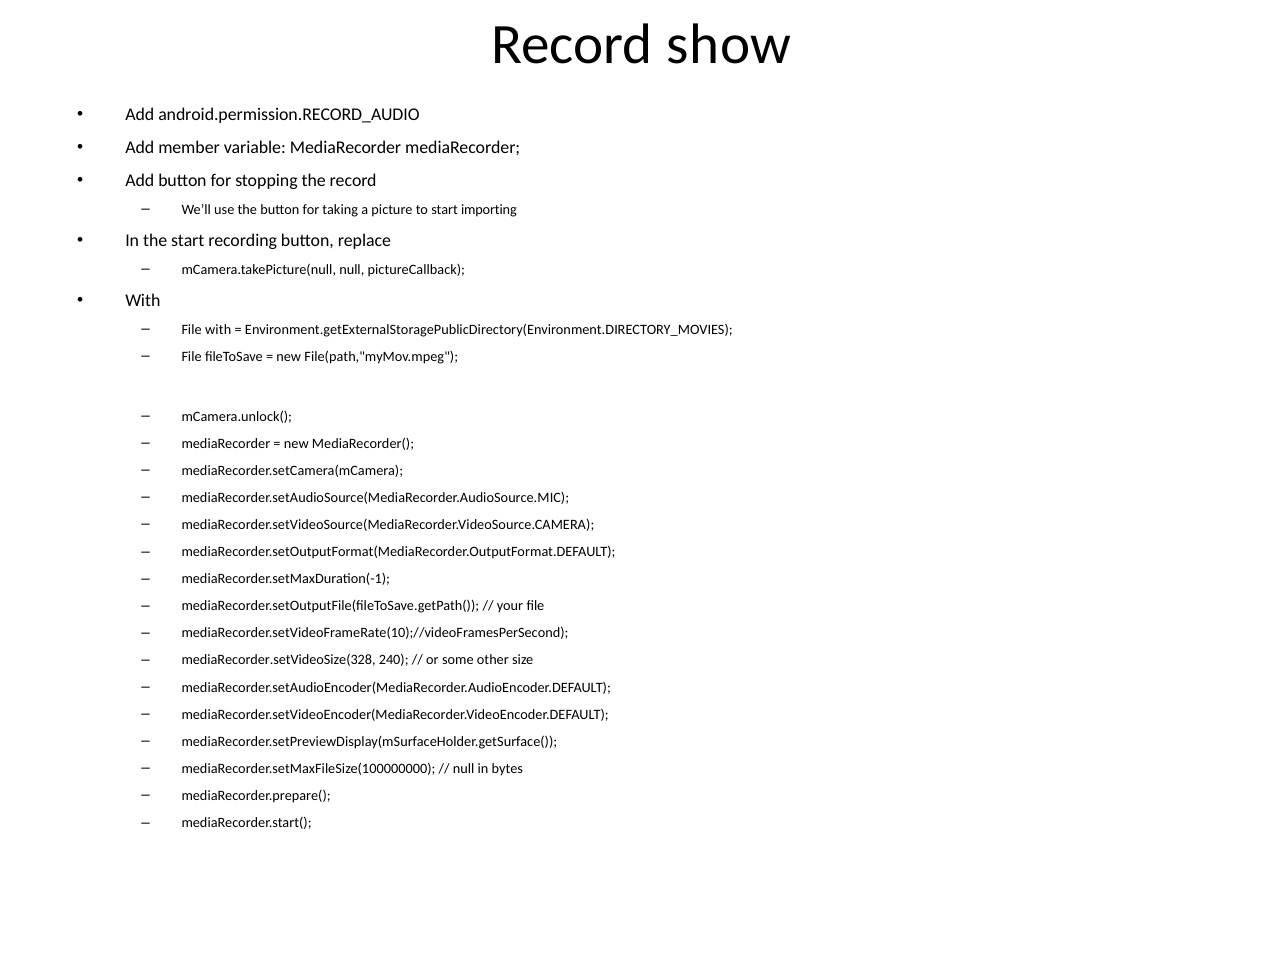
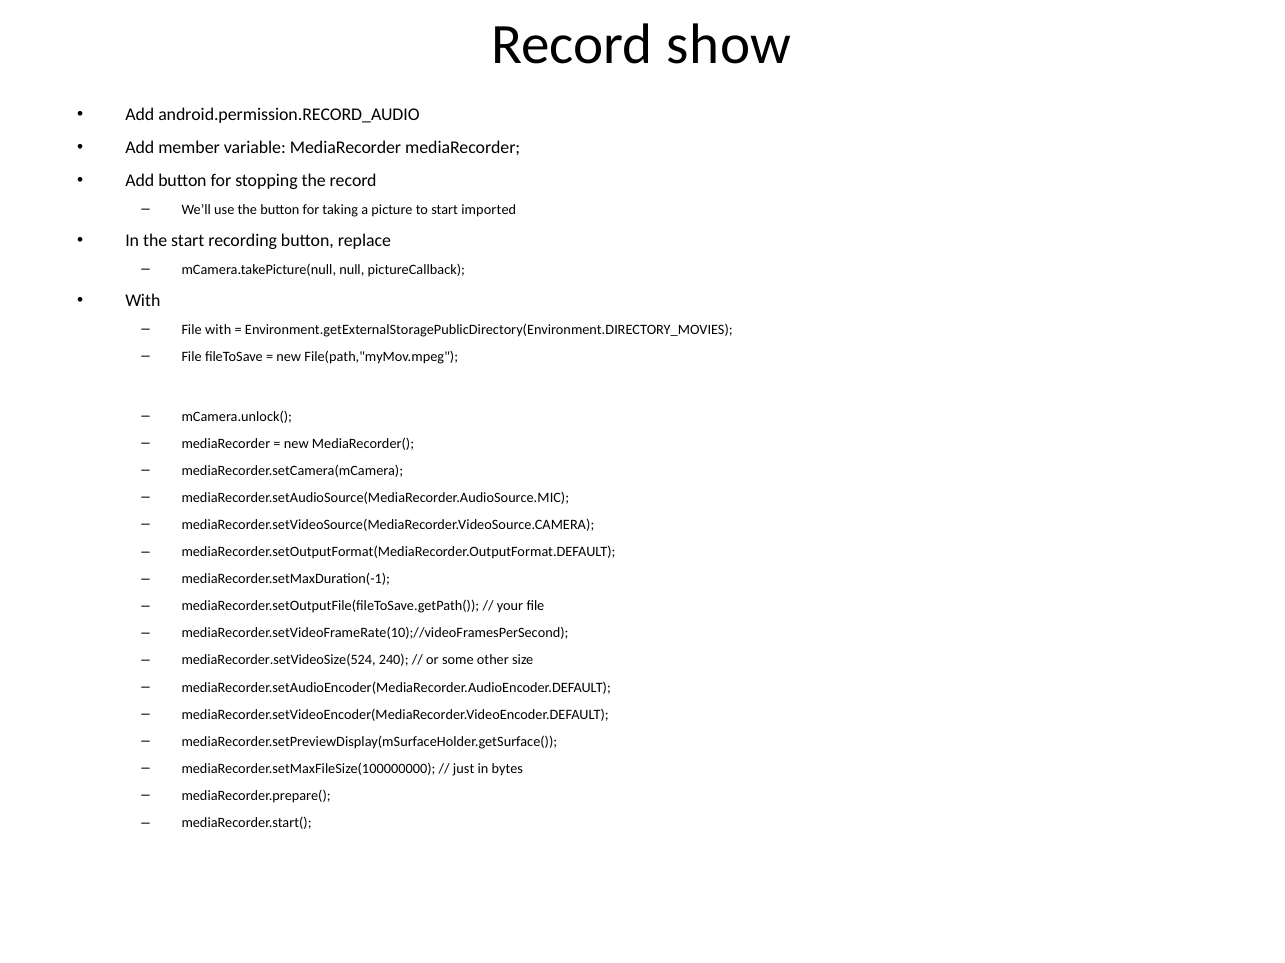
importing: importing -> imported (489, 210)
mediaRecorder.setVideoSize(328: mediaRecorder.setVideoSize(328 -> mediaRecorder.setVideoSize(524 (279, 661)
null: null -> just (464, 769)
